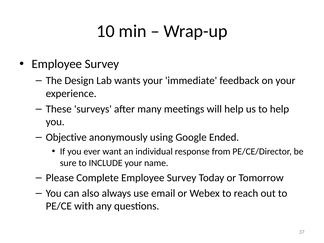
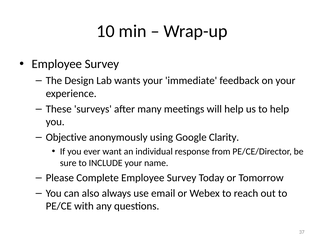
Ended: Ended -> Clarity (224, 137)
